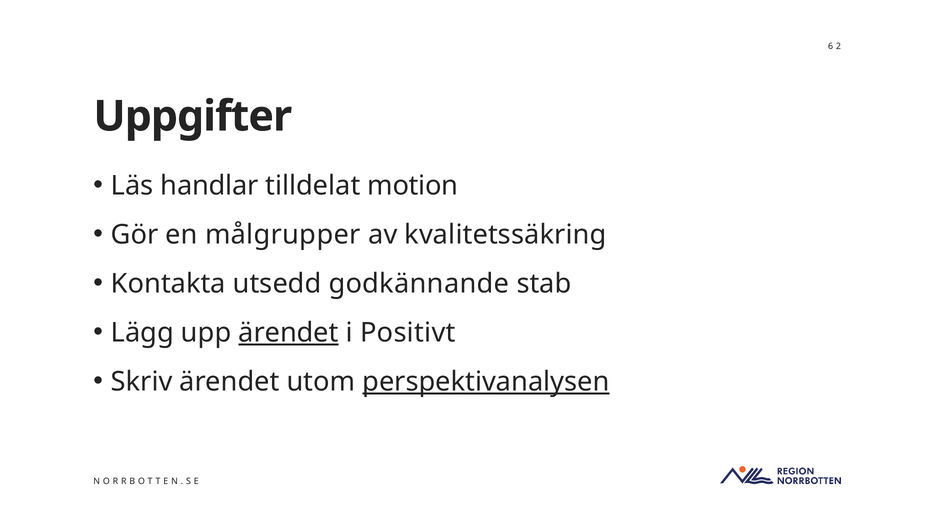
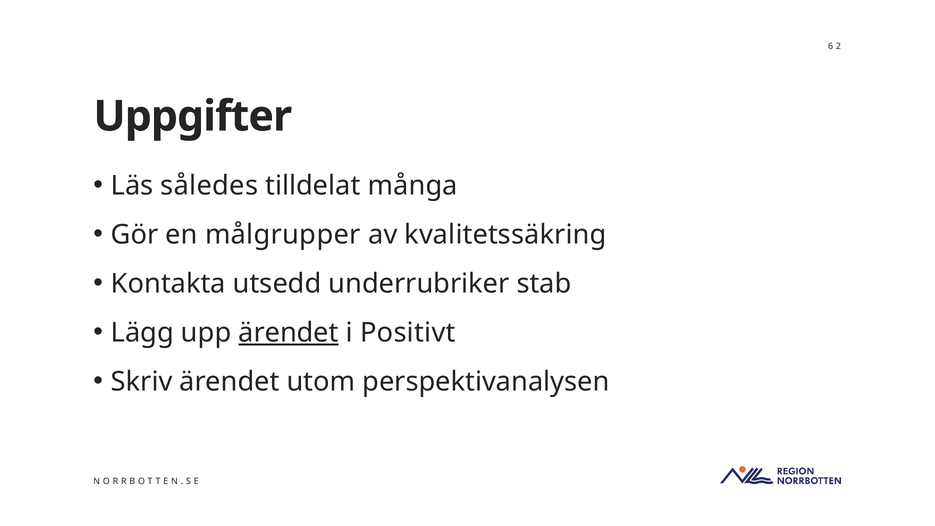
handlar: handlar -> således (209, 186)
motion: motion -> många (413, 186)
godkännande: godkännande -> underrubriker (419, 284)
perspektivanalysen underline: present -> none (486, 382)
